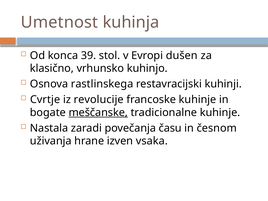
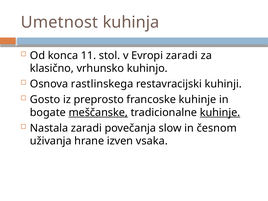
39: 39 -> 11 (88, 55)
Evropi dušen: dušen -> zaradi (182, 55)
Cvrtje: Cvrtje -> Gosto (45, 100)
revolucije: revolucije -> preprosto (99, 100)
kuhinje underline: none -> present (220, 112)
času: času -> slow (170, 128)
